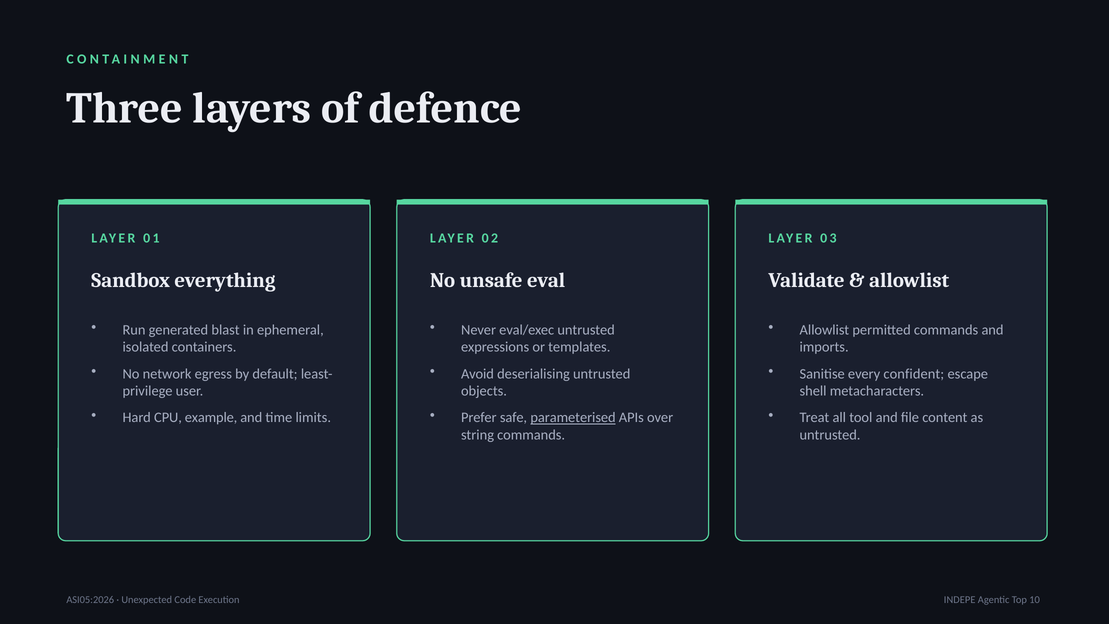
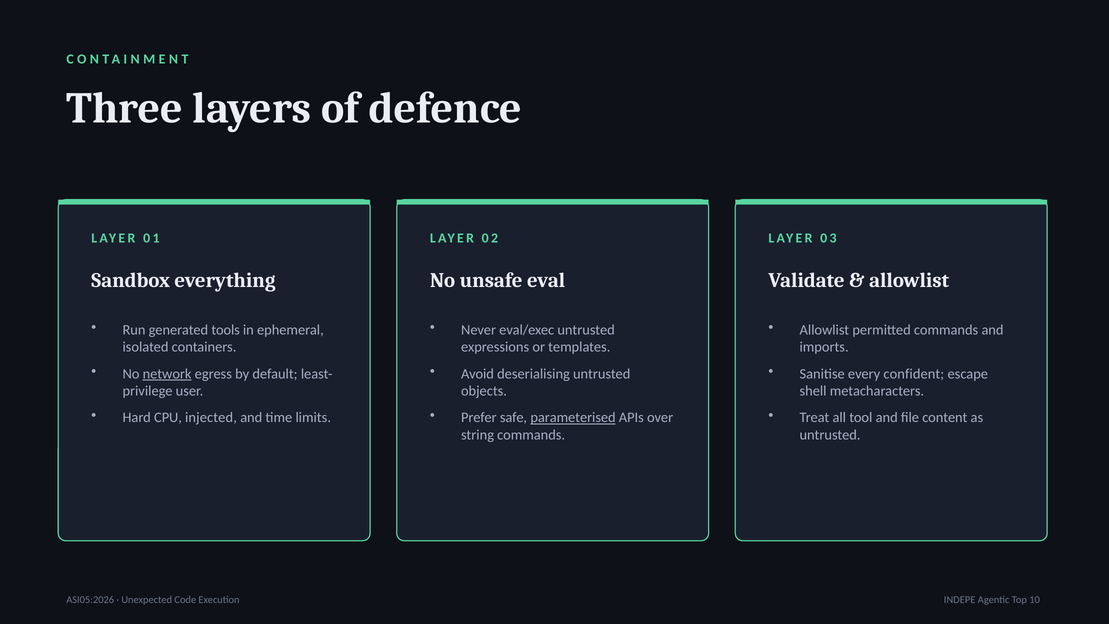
blast: blast -> tools (226, 330)
network underline: none -> present (167, 374)
example: example -> injected (211, 418)
